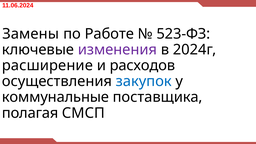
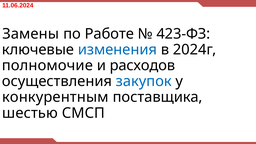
523-ФЗ: 523-ФЗ -> 423-ФЗ (183, 34)
изменения colour: purple -> blue (117, 50)
расширение: расширение -> полномочие (47, 65)
коммунальные: коммунальные -> конкурентным (55, 97)
полагая: полагая -> шестью (30, 113)
